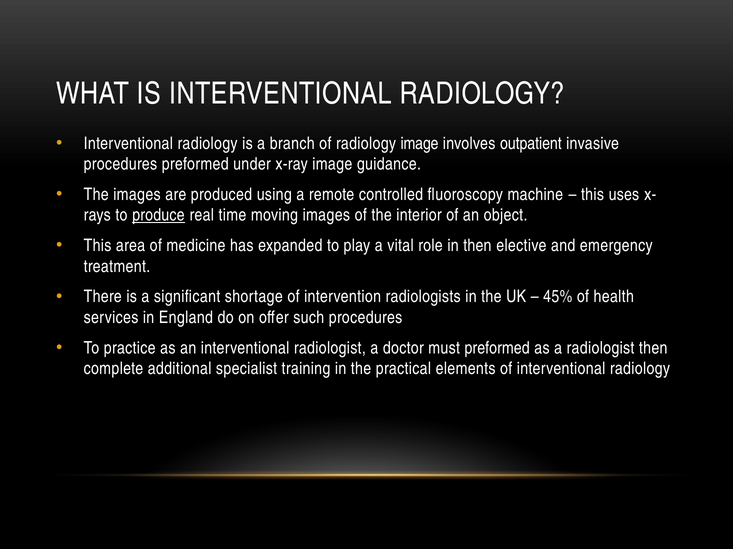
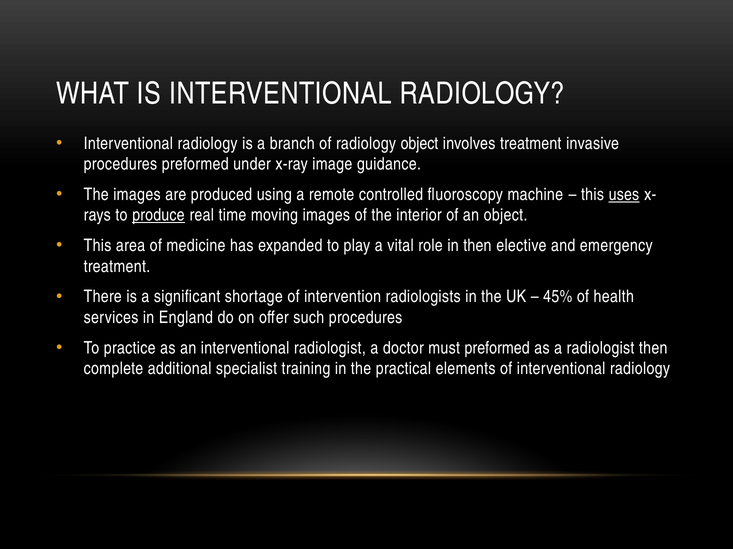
radiology image: image -> object (419, 144)
involves outpatient: outpatient -> treatment (531, 144)
uses underline: none -> present (624, 195)
